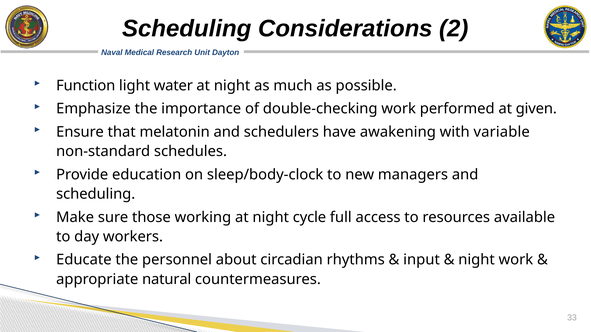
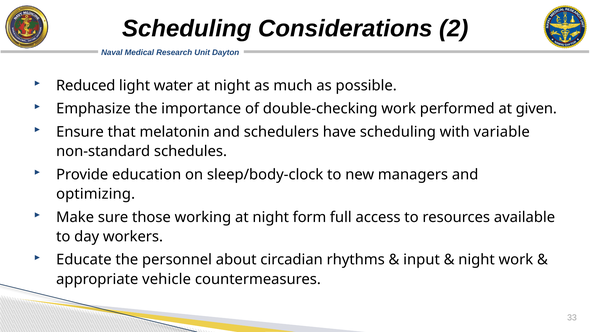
Function: Function -> Reduced (86, 86)
have awakening: awakening -> scheduling (398, 132)
scheduling: scheduling -> optimizing (96, 194)
cycle: cycle -> form (309, 217)
natural: natural -> vehicle (167, 280)
